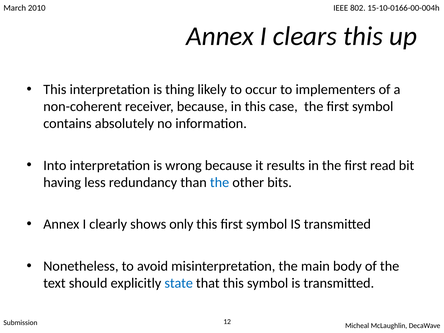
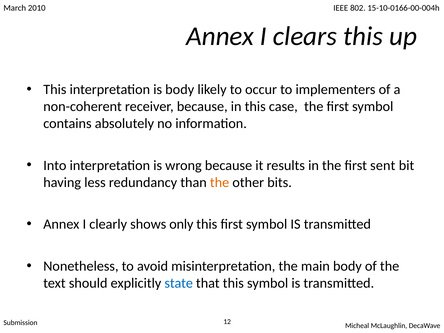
is thing: thing -> body (180, 89)
read: read -> sent (383, 165)
the colour: blue -> orange (220, 182)
